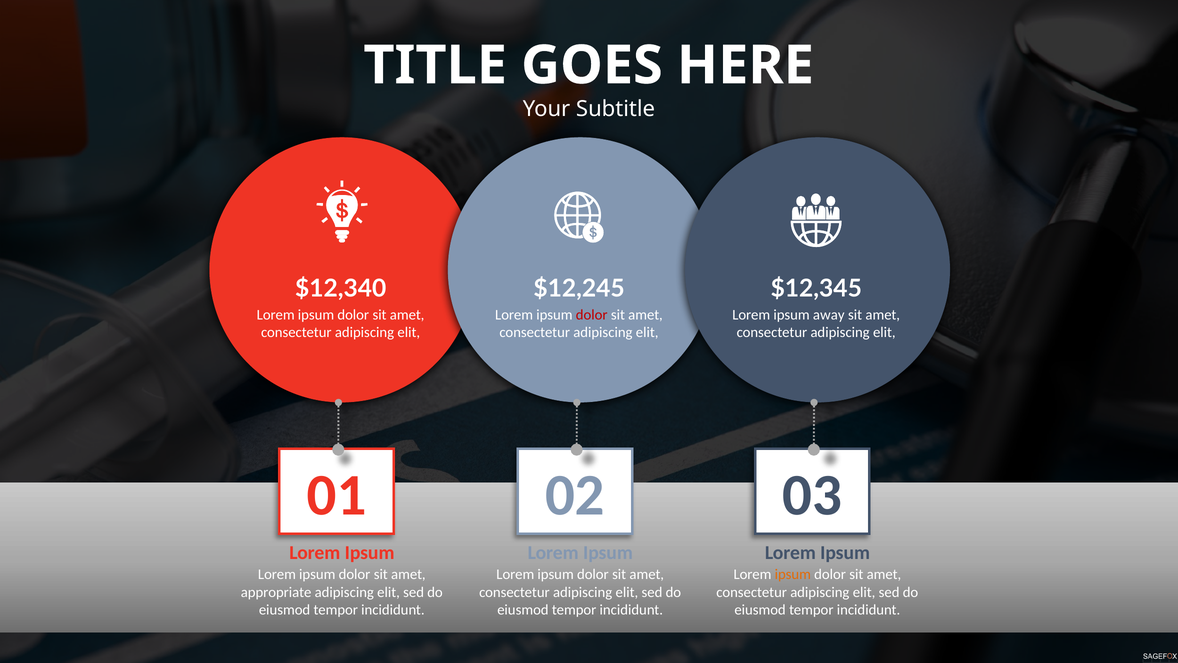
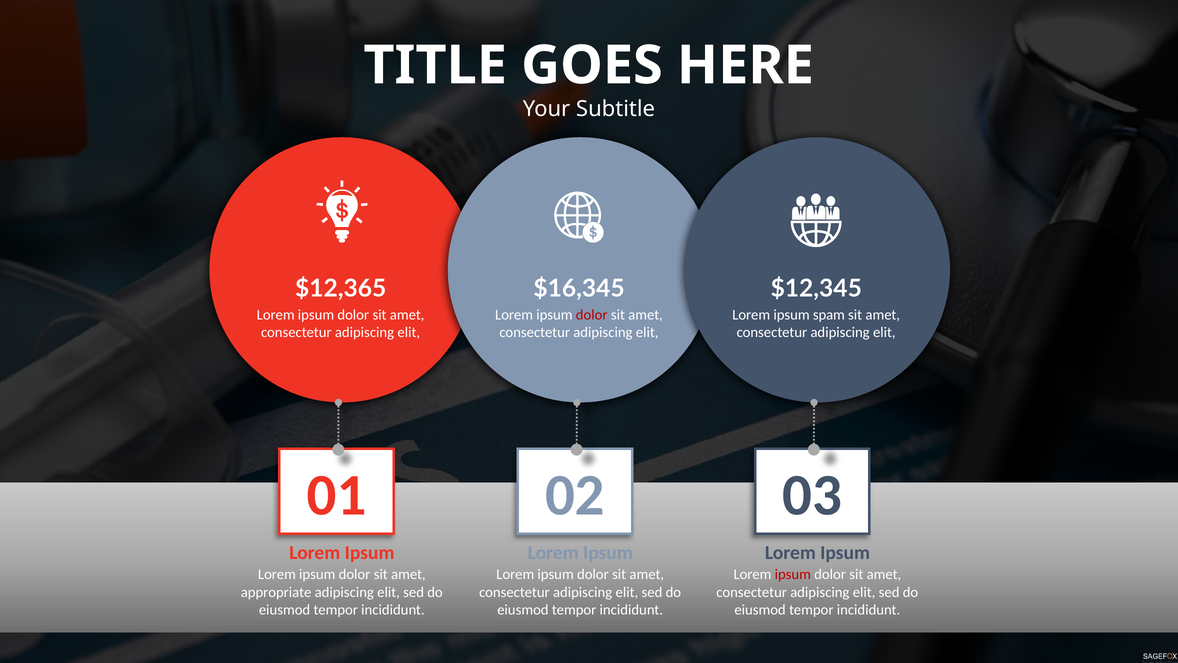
$12,340: $12,340 -> $12,365 (341, 289)
$12,245: $12,245 -> $16,345 (579, 289)
away: away -> spam (829, 315)
ipsum colour: orange -> red (793, 574)
